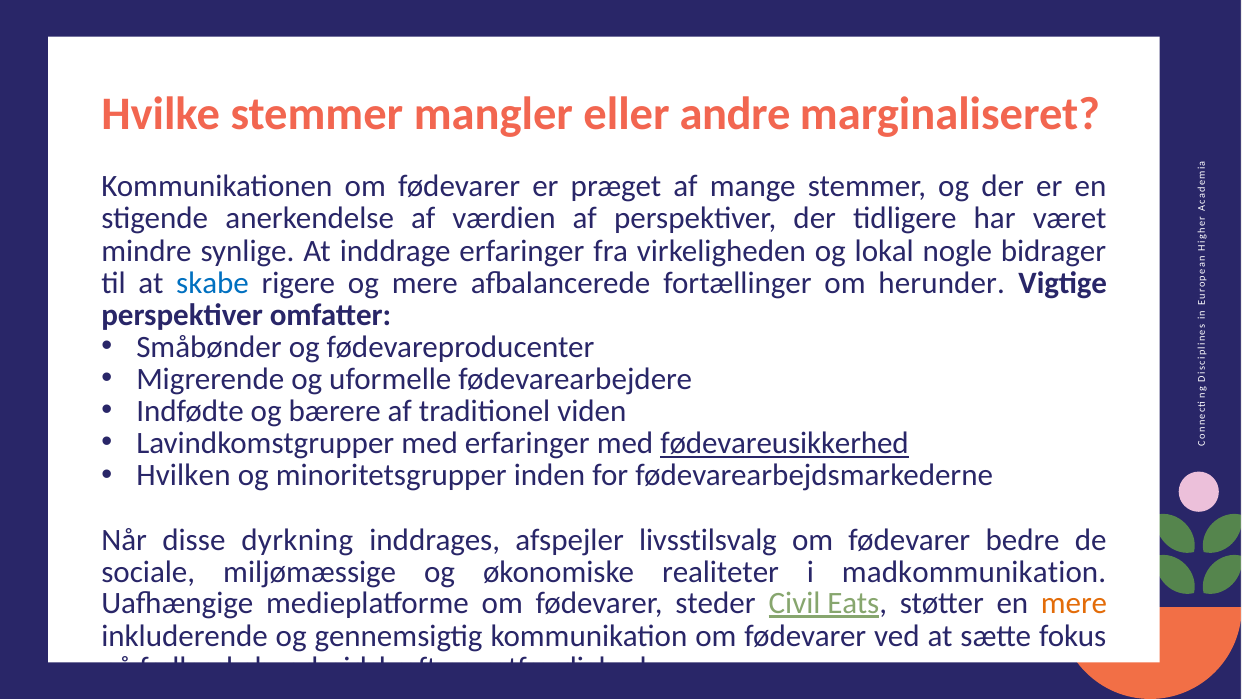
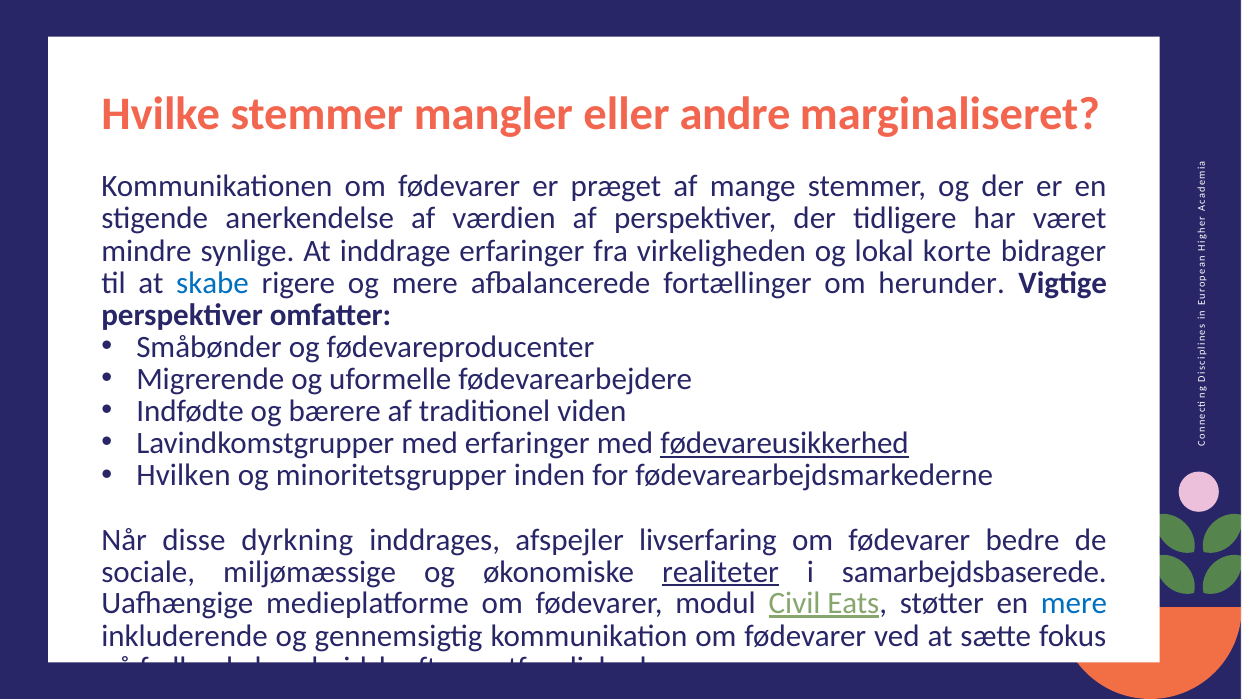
nogle: nogle -> korte (957, 251)
livsstilsvalg: livsstilsvalg -> livserfaring (708, 539)
realiteter underline: none -> present (721, 572)
madkommunikation: madkommunikation -> samarbejdsbaserede (974, 572)
steder: steder -> modul (715, 603)
mere colour: orange -> blue (1074, 603)
